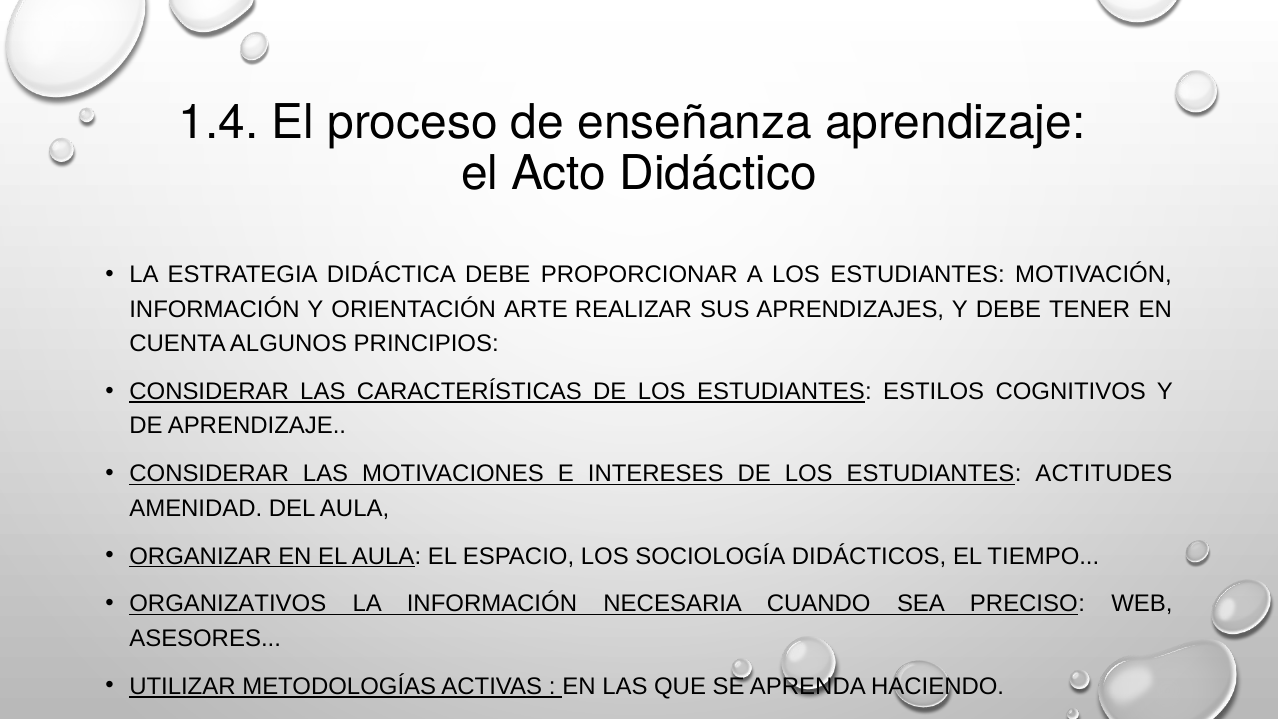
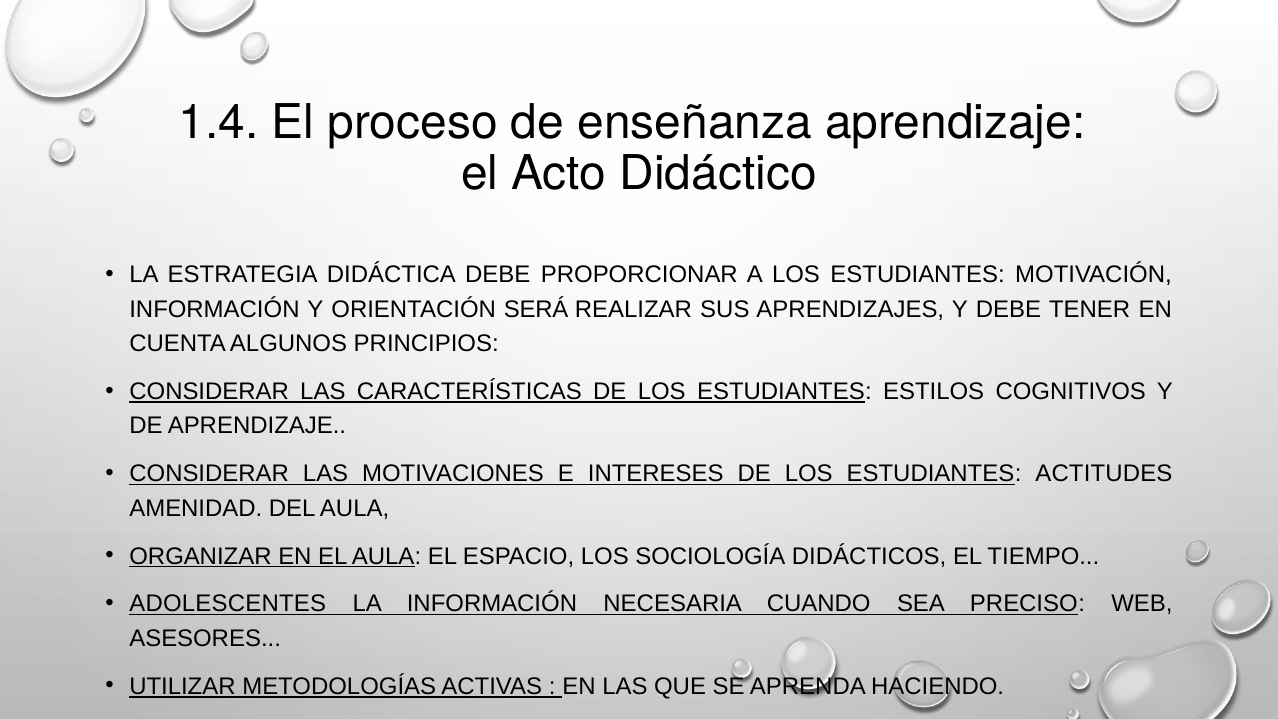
ARTE: ARTE -> SERÁ (536, 309)
ORGANIZATIVOS: ORGANIZATIVOS -> ADOLESCENTES (228, 604)
